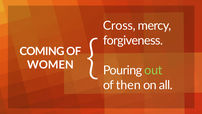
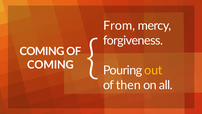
Cross: Cross -> From (119, 26)
WOMEN: WOMEN -> COMING (50, 65)
out colour: light green -> yellow (153, 70)
